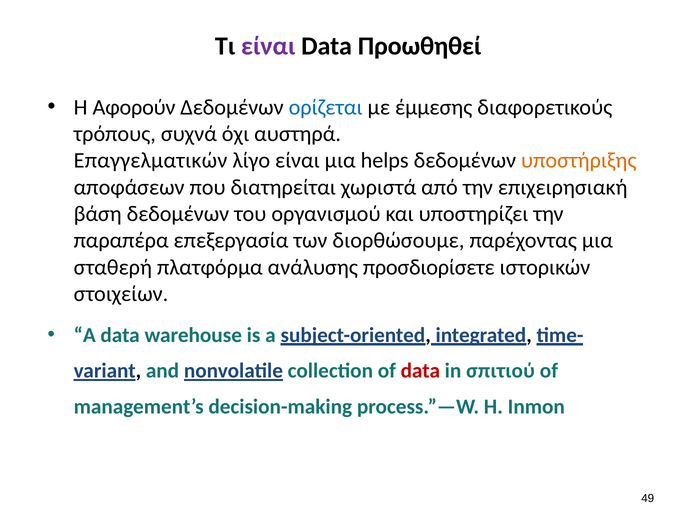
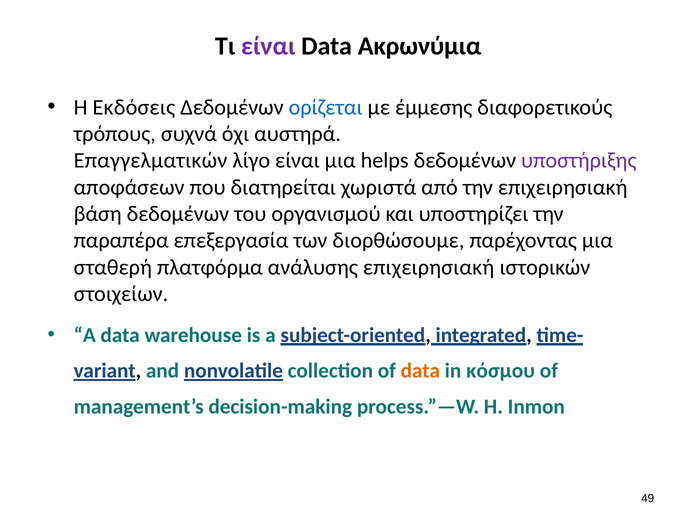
Προωθηθεί: Προωθηθεί -> Ακρωνύμια (420, 46)
Αφορούν: Αφορούν -> Εκδόσεις (134, 107)
υποστήριξης colour: orange -> purple (579, 161)
ανάλυσης προσδιορίσετε: προσδιορίσετε -> επιχειρησιακή (429, 267)
data colour: red -> orange (420, 371)
σπιτιού: σπιτιού -> κόσμου (501, 371)
